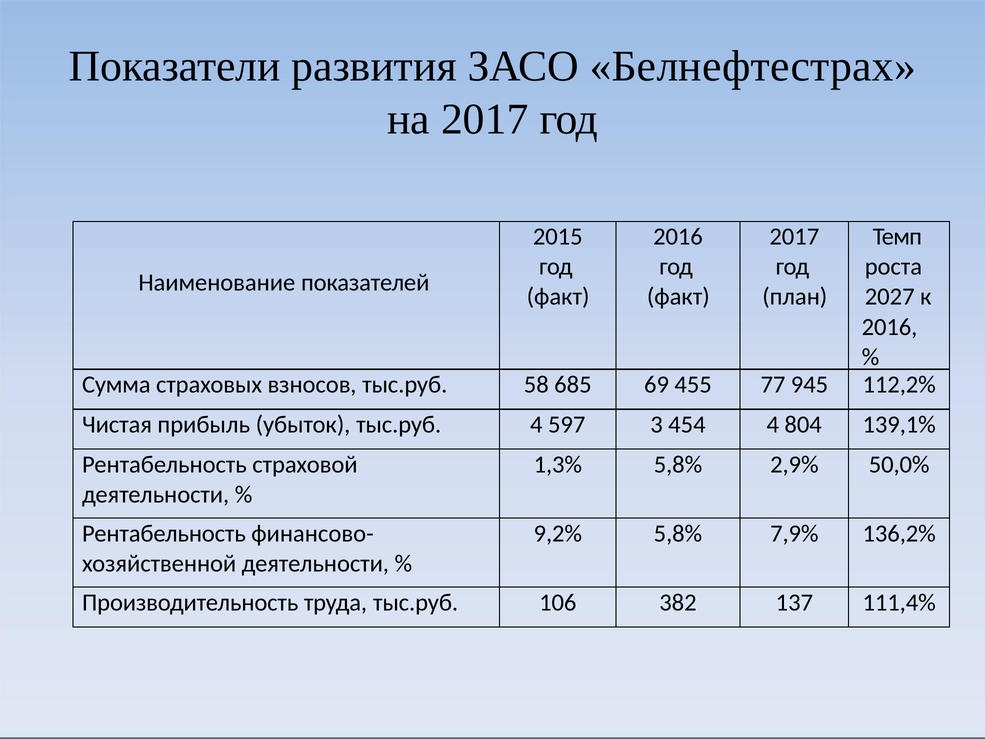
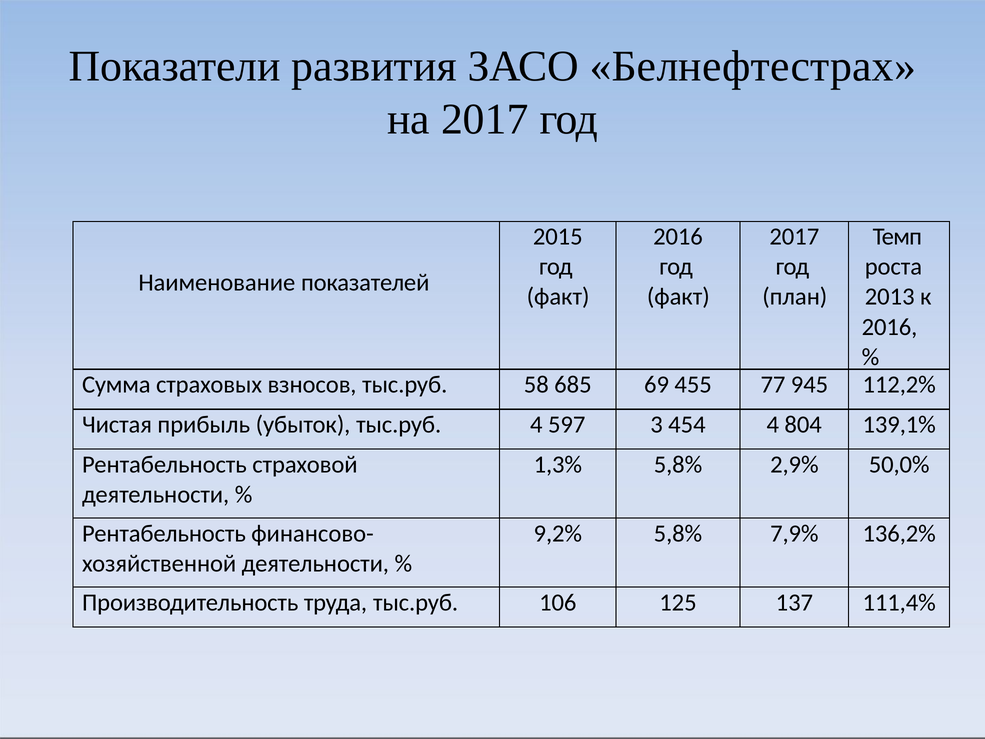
2027: 2027 -> 2013 (890, 297)
382: 382 -> 125 (678, 602)
